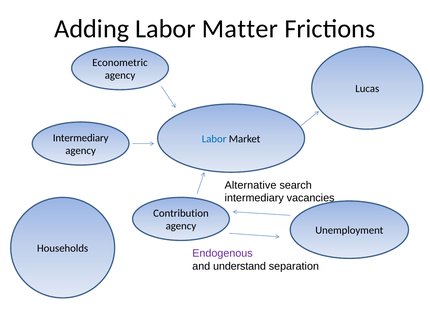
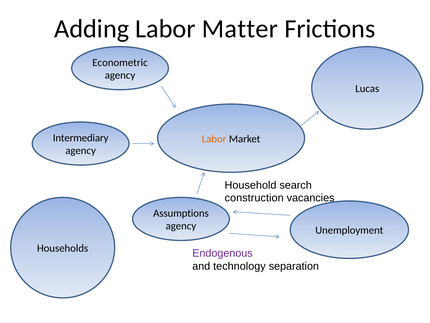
Labor colour: blue -> orange (214, 139)
Alternative: Alternative -> Household (251, 185)
intermediary: intermediary -> construction (254, 198)
Contribution: Contribution -> Assumptions (181, 213)
understand: understand -> technology (239, 266)
